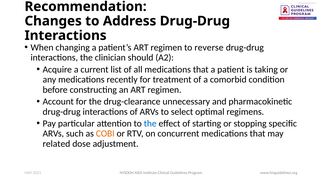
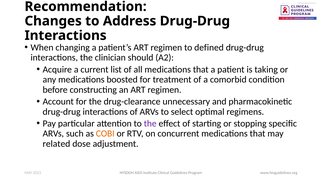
reverse: reverse -> defined (209, 48)
recently: recently -> boosted (122, 80)
the colour: blue -> purple (150, 124)
